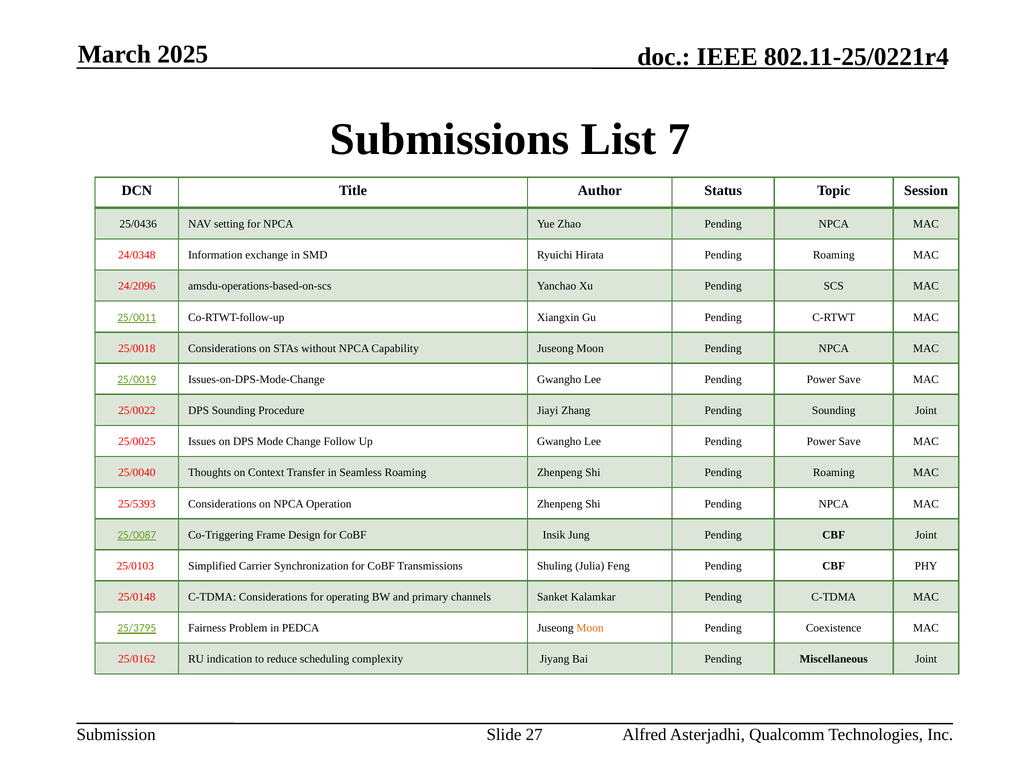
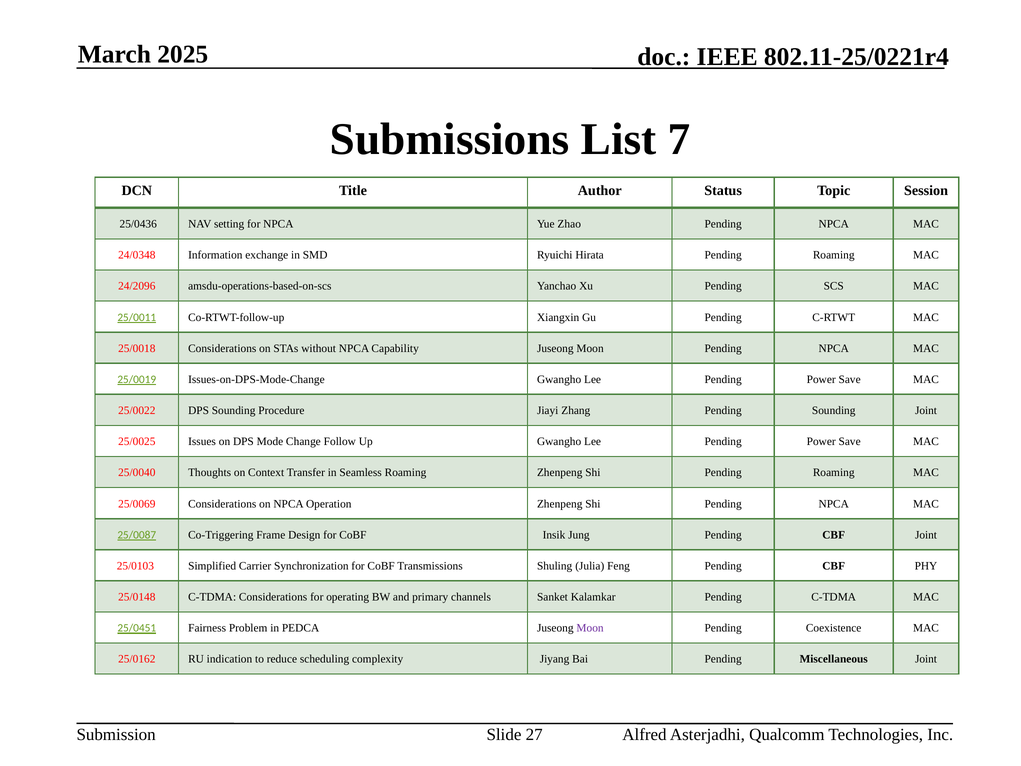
25/5393: 25/5393 -> 25/0069 (137, 504)
25/3795: 25/3795 -> 25/0451 (137, 628)
Moon colour: orange -> purple (590, 628)
